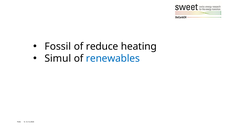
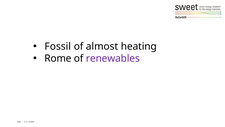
reduce: reduce -> almost (102, 46)
Simul: Simul -> Rome (58, 58)
renewables colour: blue -> purple (113, 58)
